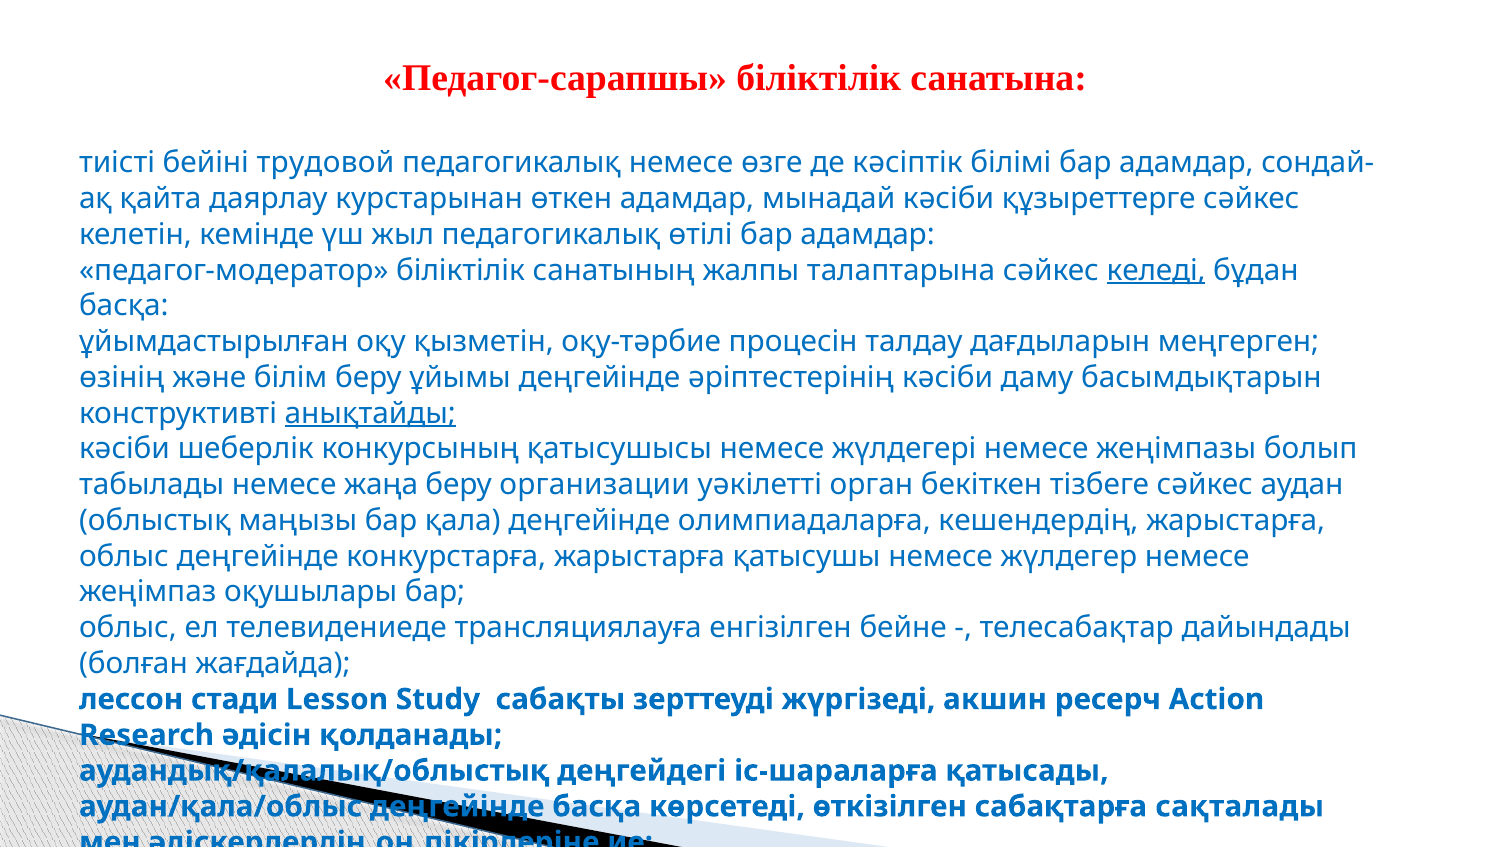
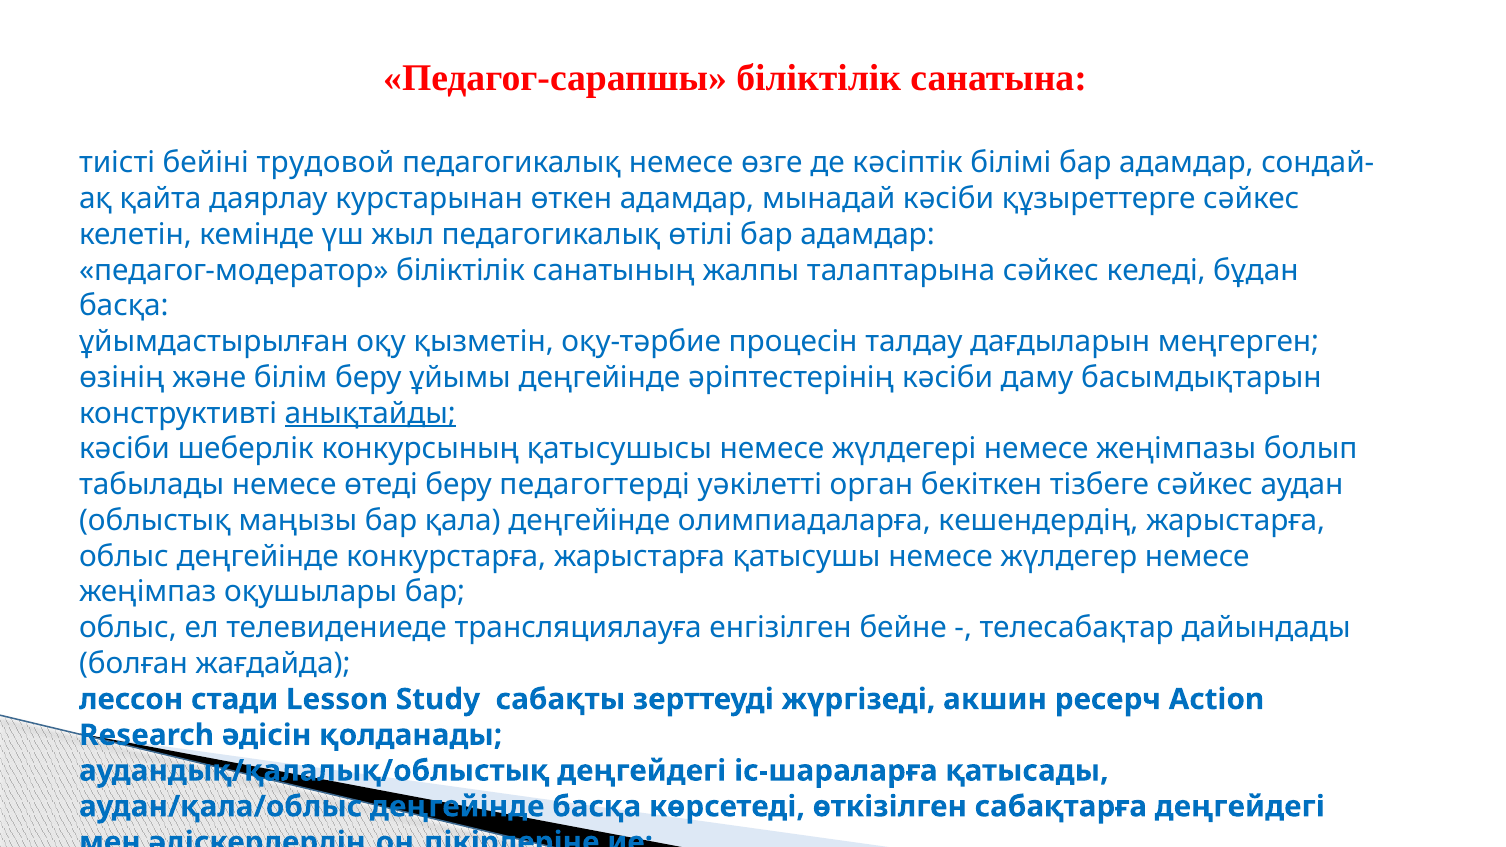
келеді underline: present -> none (1156, 270)
жаңа: жаңа -> өтеді (381, 485)
организации: организации -> педагогтерді (595, 485)
сабақтарға сақталады: сақталады -> деңгейдегі (1240, 807)
